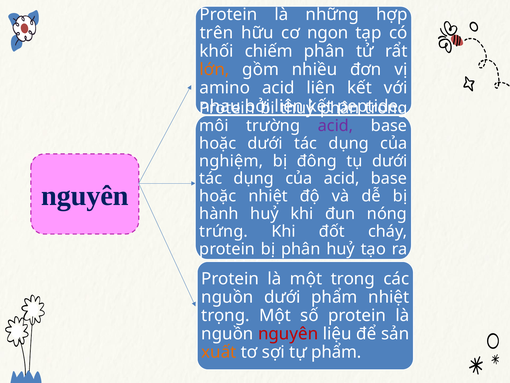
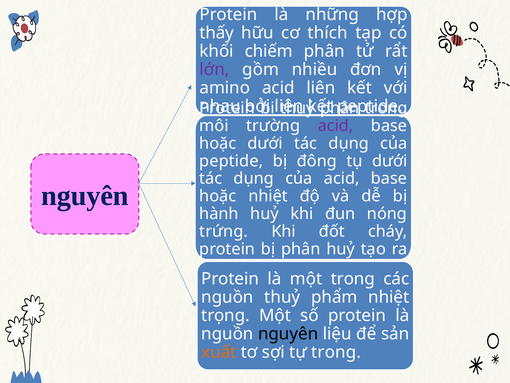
trên: trên -> thấy (217, 33)
ngọn: ngọn -> thích (328, 33)
lớn colour: orange -> purple (214, 69)
nghiệm: nghiệm -> peptide (231, 161)
nguồn dưới: dưới -> thuỷ (282, 297)
nguyên colour: red -> black (288, 333)
tự phẩm: phẩm -> trọng (336, 352)
